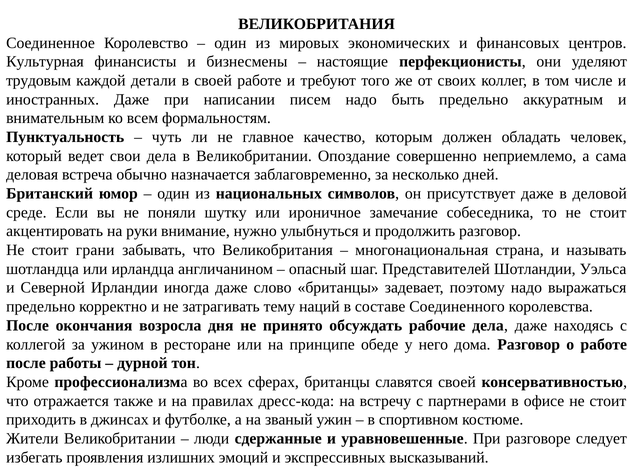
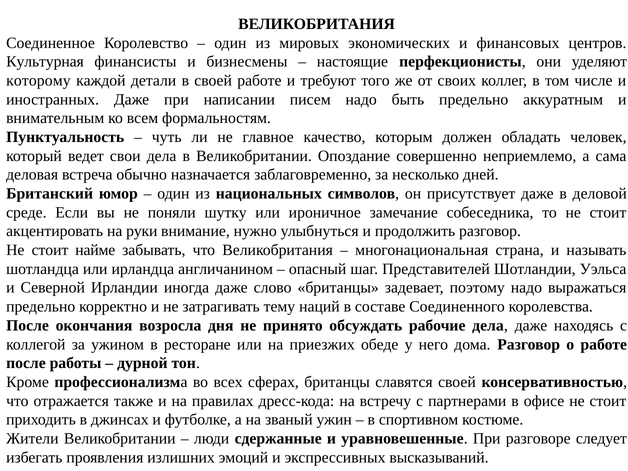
трудовым: трудовым -> которому (38, 81)
грани: грани -> найме (95, 250)
принципе: принципе -> приезжих (322, 344)
